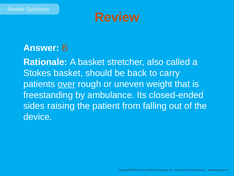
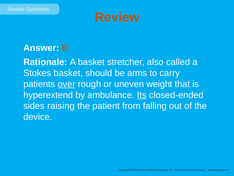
back: back -> arms (137, 73)
freestanding: freestanding -> hyperextend (48, 95)
Its underline: none -> present (142, 95)
